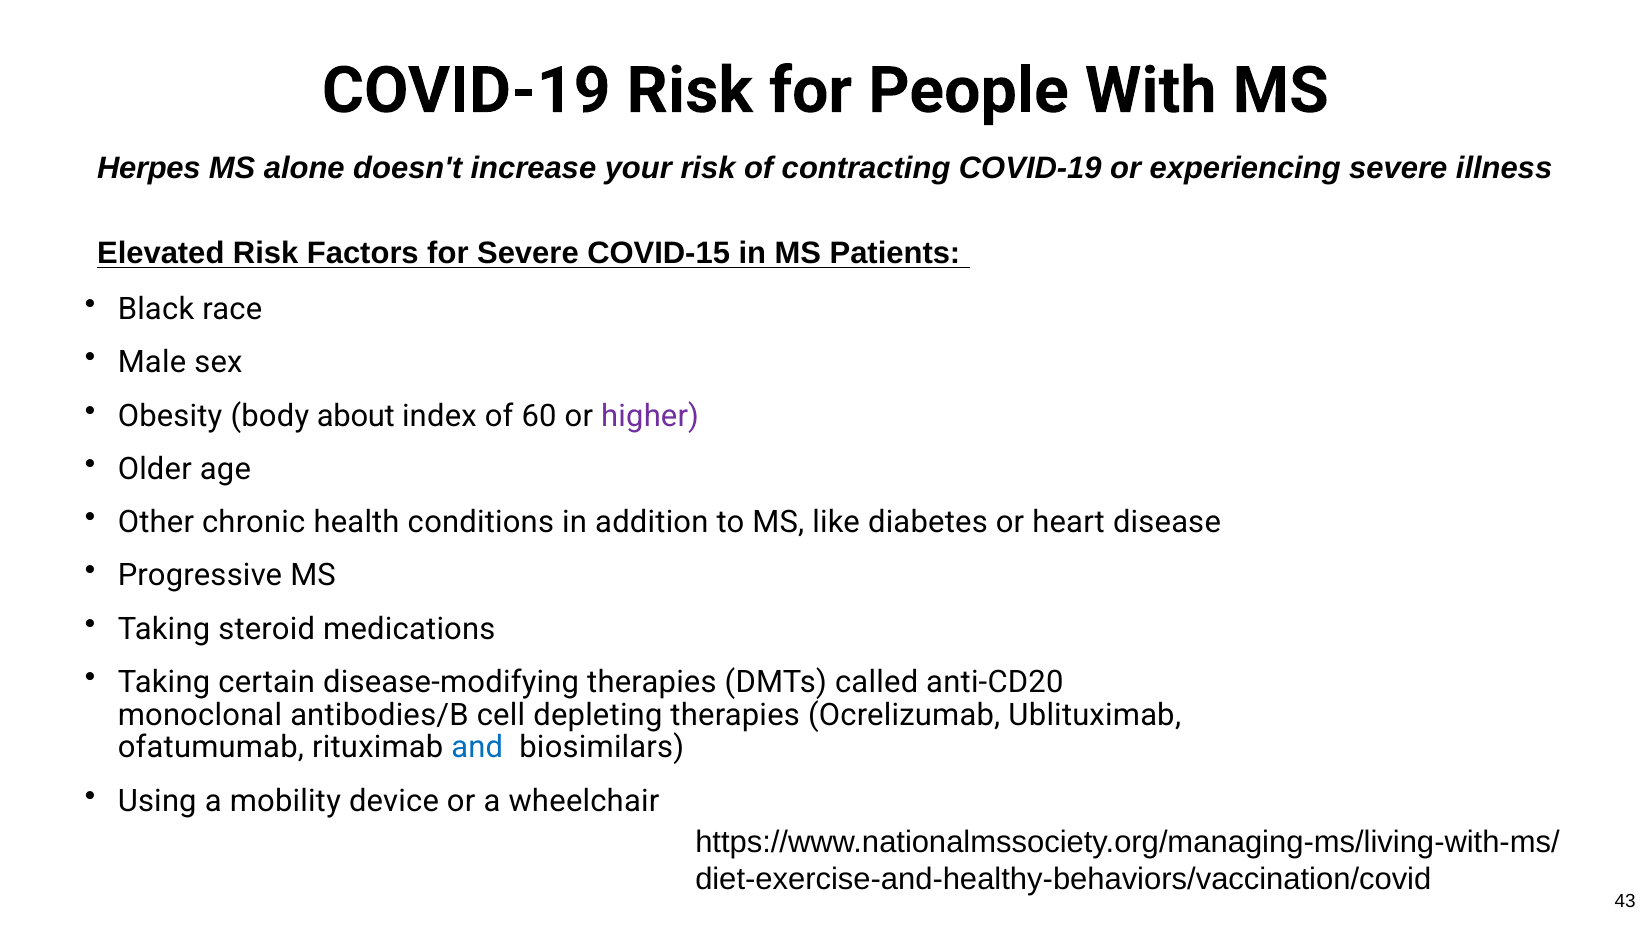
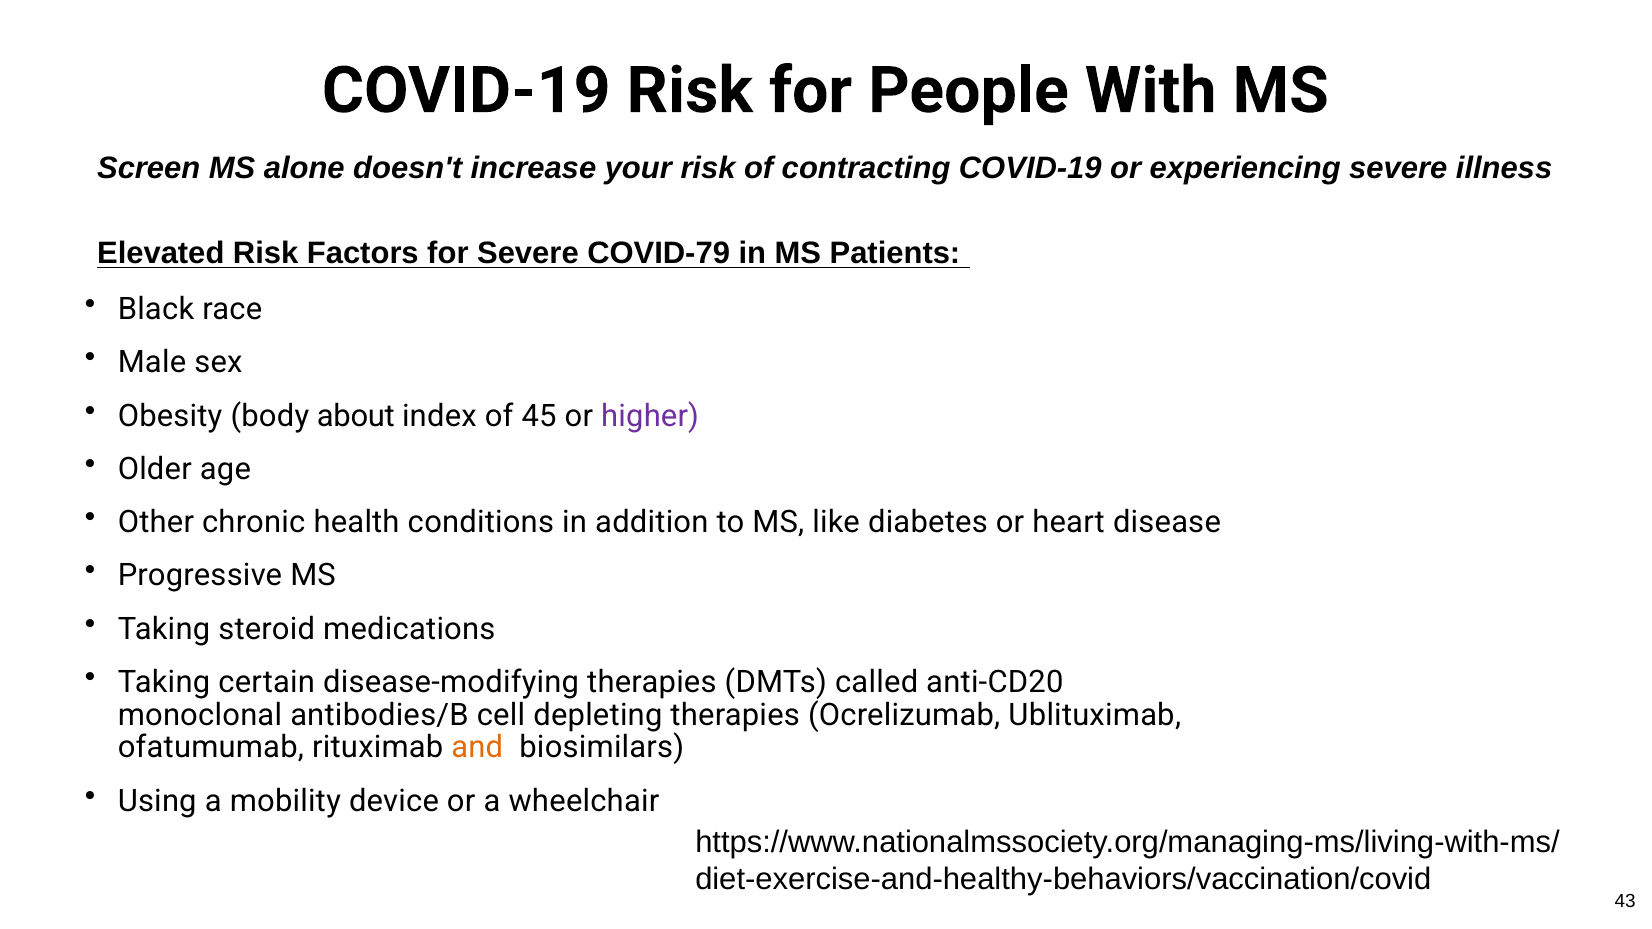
Herpes: Herpes -> Screen (149, 169)
COVID-15: COVID-15 -> COVID-79 (659, 254)
60: 60 -> 45 (539, 416)
and colour: blue -> orange (477, 748)
